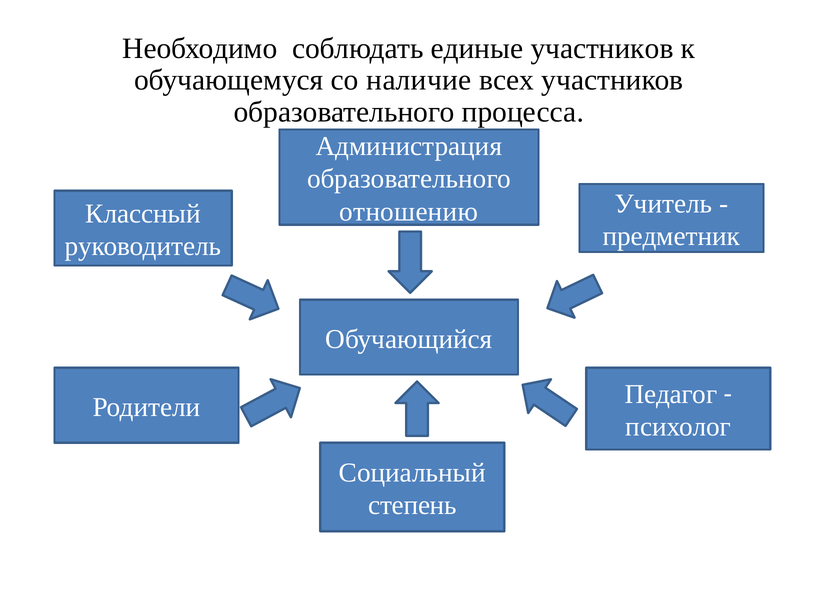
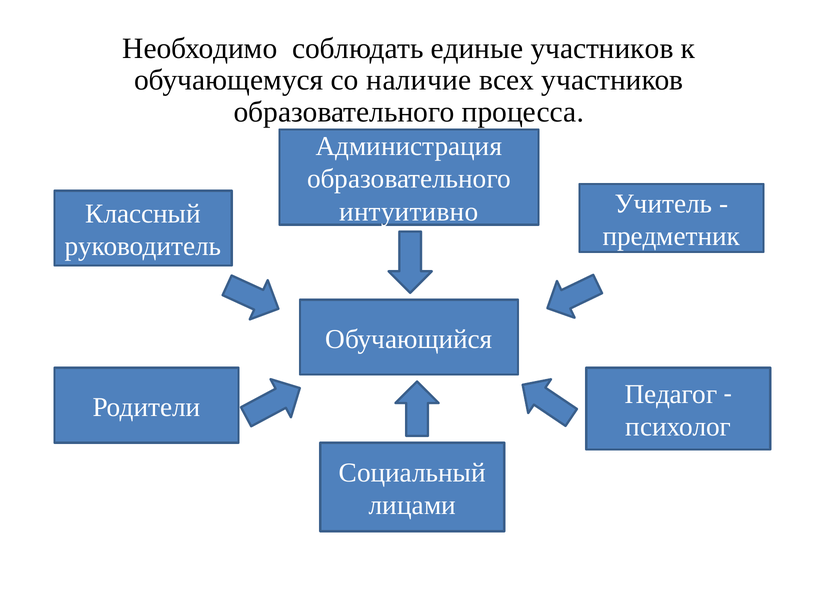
отношению: отношению -> интуитивно (409, 212)
степень: степень -> лицами (412, 506)
